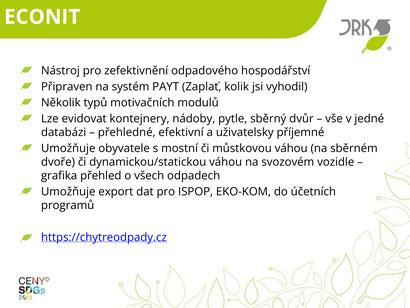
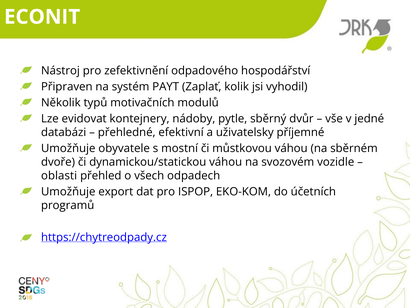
grafika: grafika -> oblasti (59, 175)
